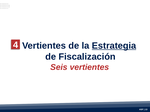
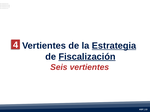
Fiscalización underline: none -> present (87, 57)
